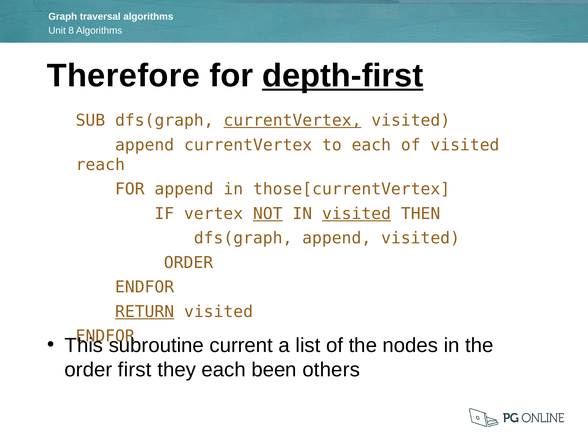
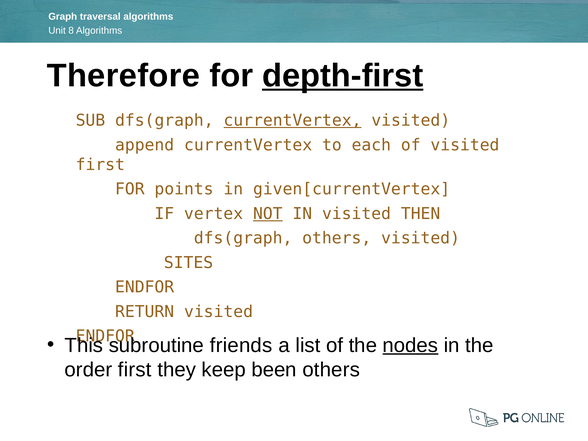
reach: reach -> first (100, 165)
FOR append: append -> points (184, 189)
those[currentVertex: those[currentVertex -> given[currentVertex (352, 189)
visited underline: present -> none (357, 214)
dfs(graph append: append -> others (337, 238)
ORDER: ORDER -> SITES (189, 263)
RETURN underline: present -> none (145, 312)
current: current -> friends (241, 345)
nodes underline: none -> present (410, 345)
they each: each -> keep (224, 370)
